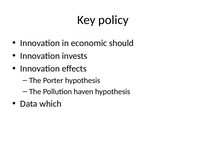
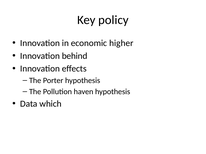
should: should -> higher (121, 43)
invests: invests -> behind (75, 56)
